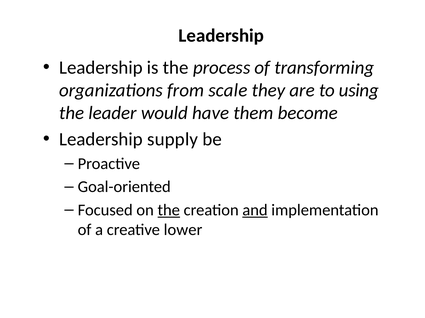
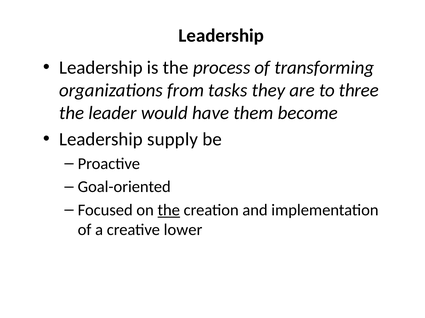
scale: scale -> tasks (228, 91)
using: using -> three (359, 91)
and underline: present -> none (255, 210)
